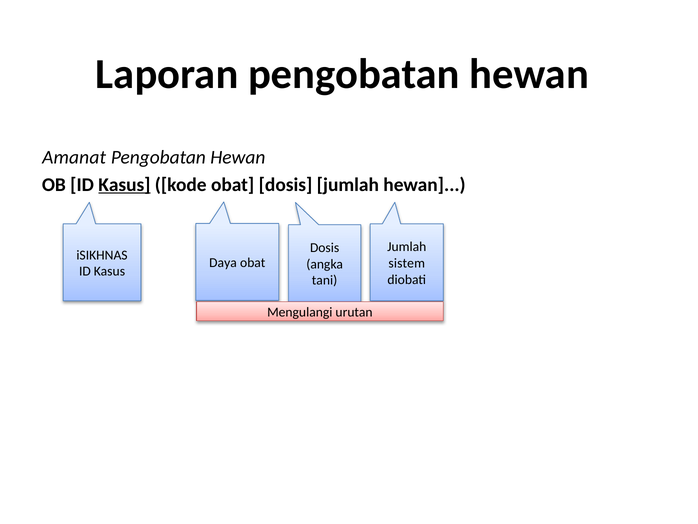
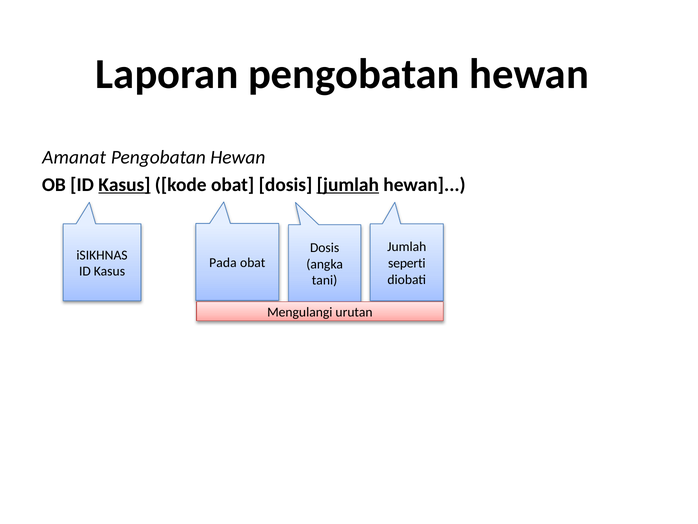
jumlah underline: none -> present (348, 184)
Daya: Daya -> Pada (223, 263)
sistem: sistem -> seperti (407, 263)
